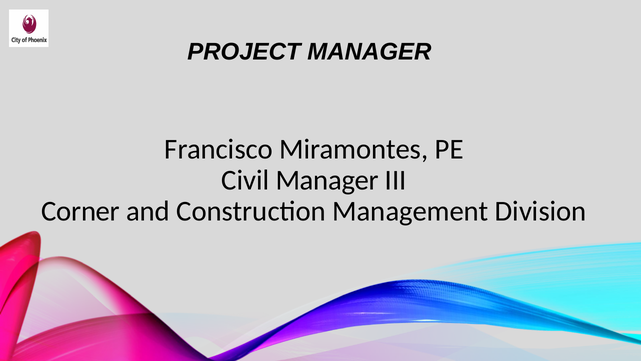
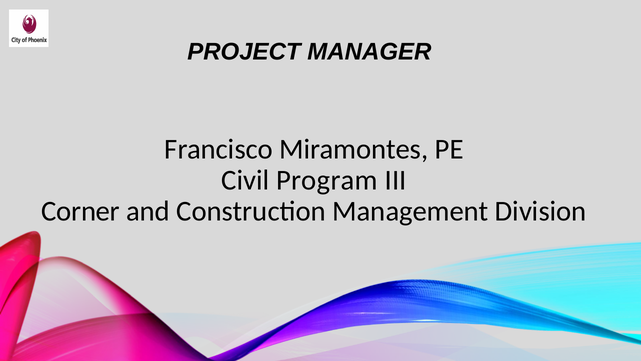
Civil Manager: Manager -> Program (327, 180)
